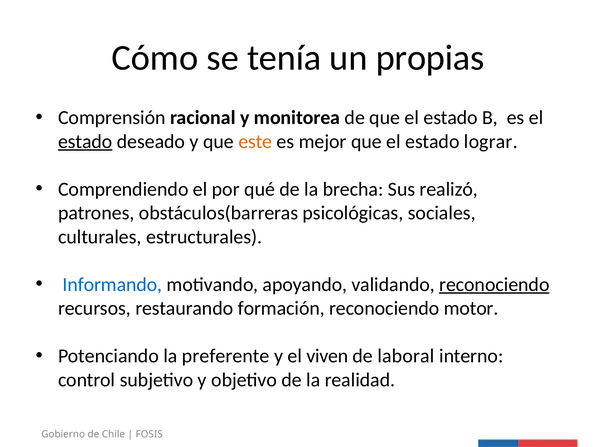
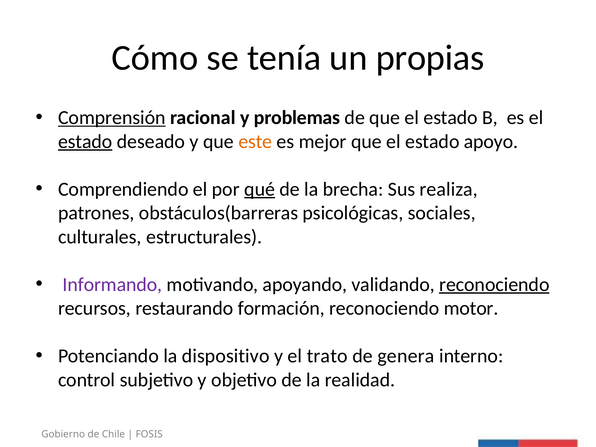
Comprensión underline: none -> present (112, 118)
monitorea: monitorea -> problemas (297, 118)
lograr: lograr -> apoyo (491, 141)
qué underline: none -> present (260, 189)
realizó: realizó -> realiza (449, 189)
Informando colour: blue -> purple (112, 285)
preferente: preferente -> dispositivo (226, 356)
viven: viven -> trato (327, 356)
laboral: laboral -> genera (406, 356)
